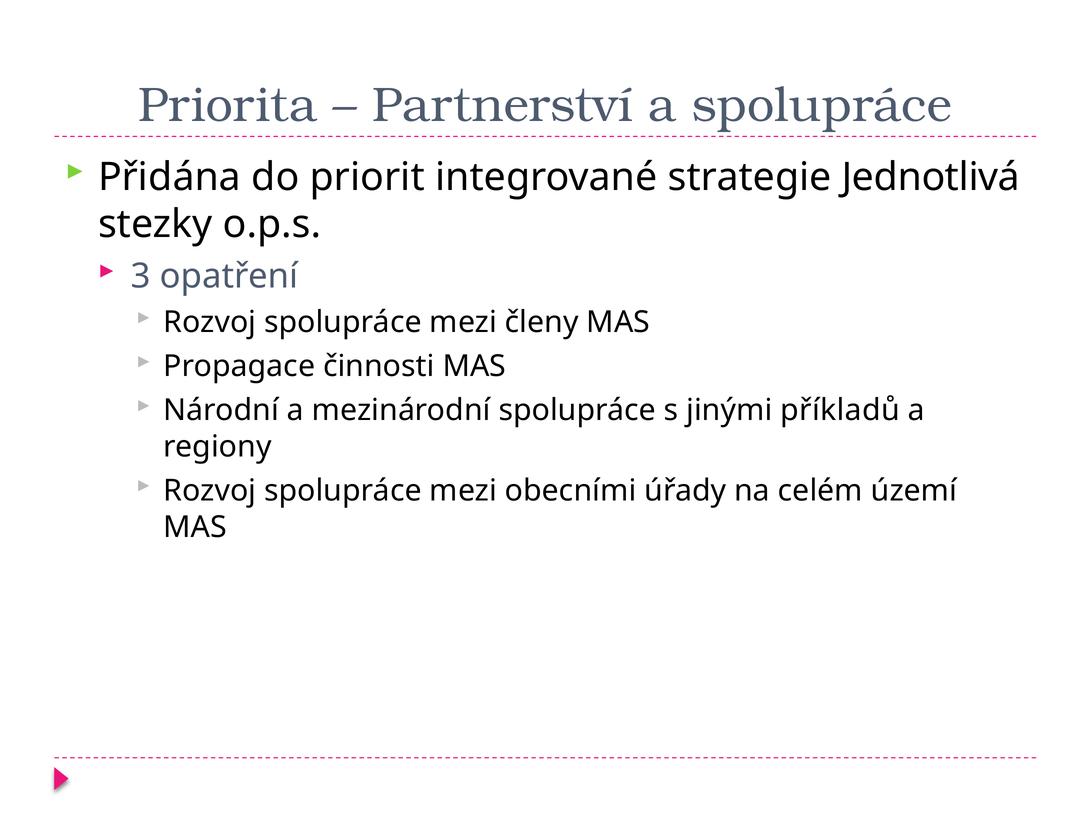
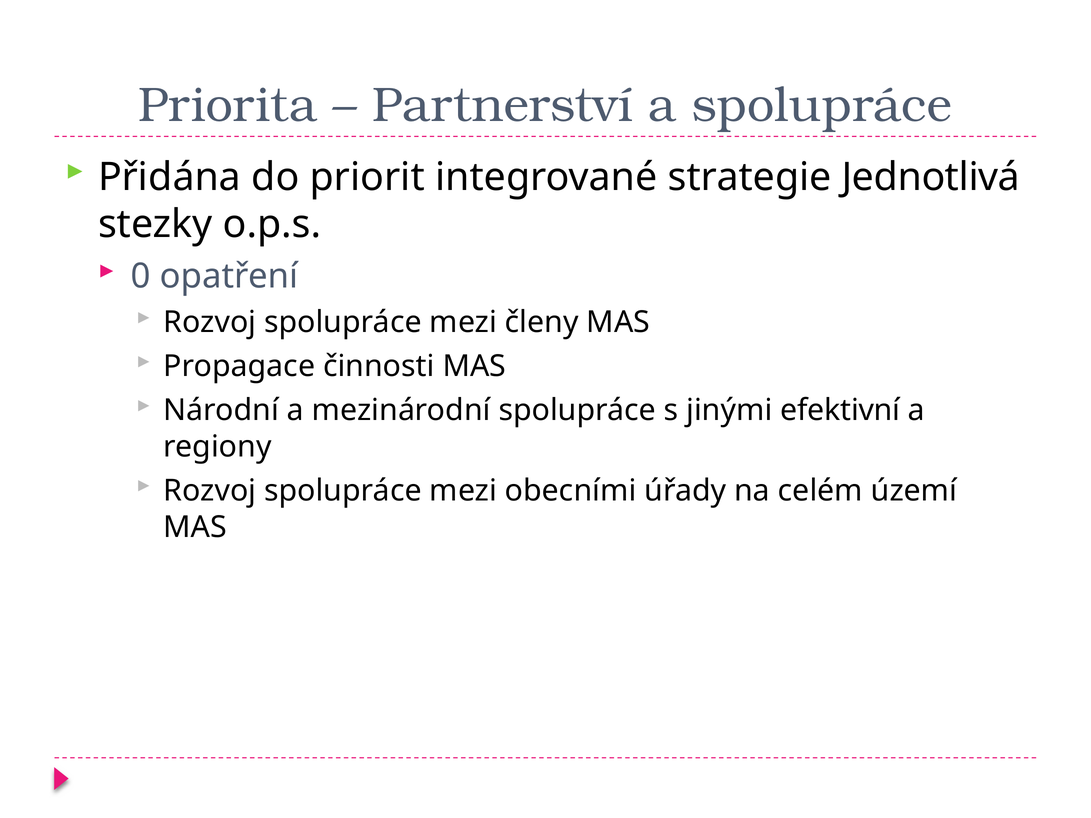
3: 3 -> 0 (141, 276)
příkladů: příkladů -> efektivní (840, 410)
